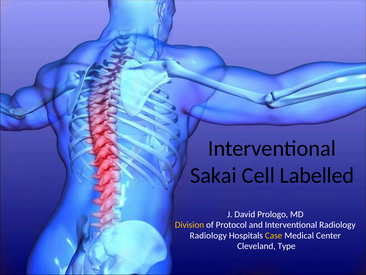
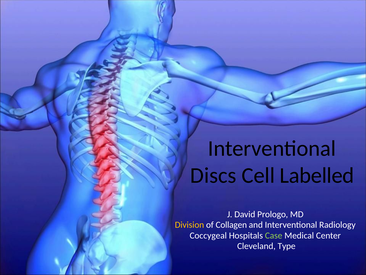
Sakai: Sakai -> Discs (213, 175)
Protocol: Protocol -> Collagen (231, 224)
Radiology: Radiology -> Coccygeal (208, 235)
Case colour: yellow -> light green (274, 235)
